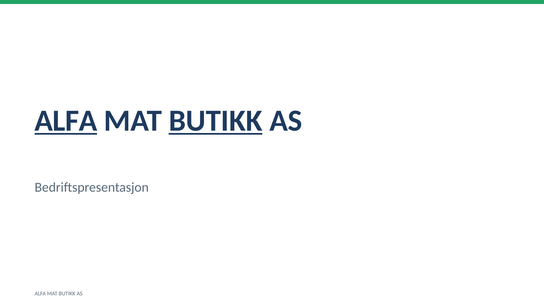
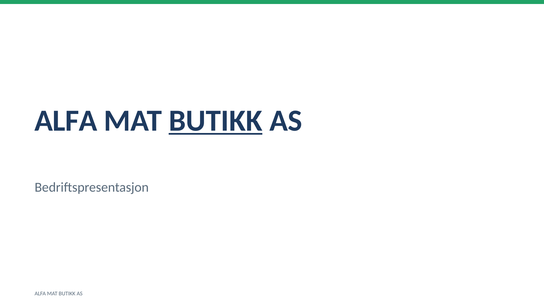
ALFA underline: present -> none (66, 121)
